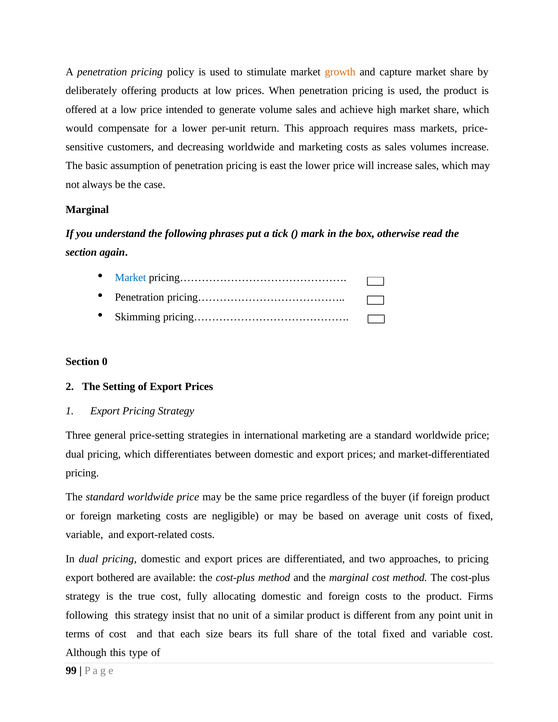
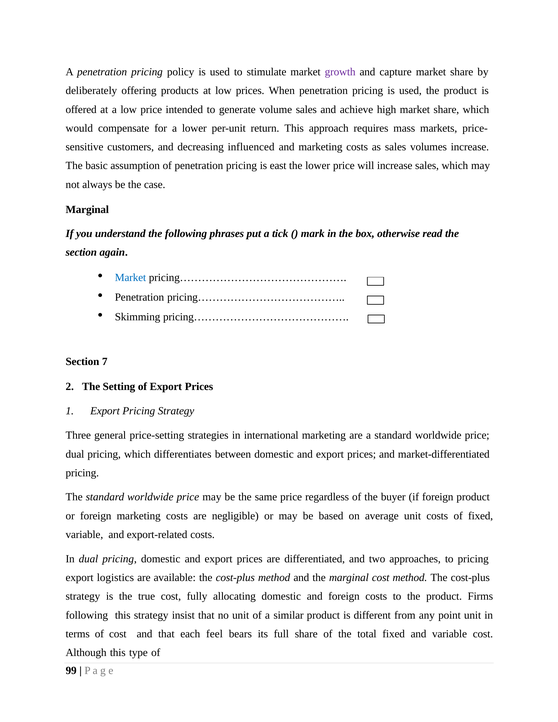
growth colour: orange -> purple (340, 72)
decreasing worldwide: worldwide -> influenced (251, 147)
0: 0 -> 7 (105, 362)
bothered: bothered -> logistics (115, 578)
size: size -> feel (214, 634)
